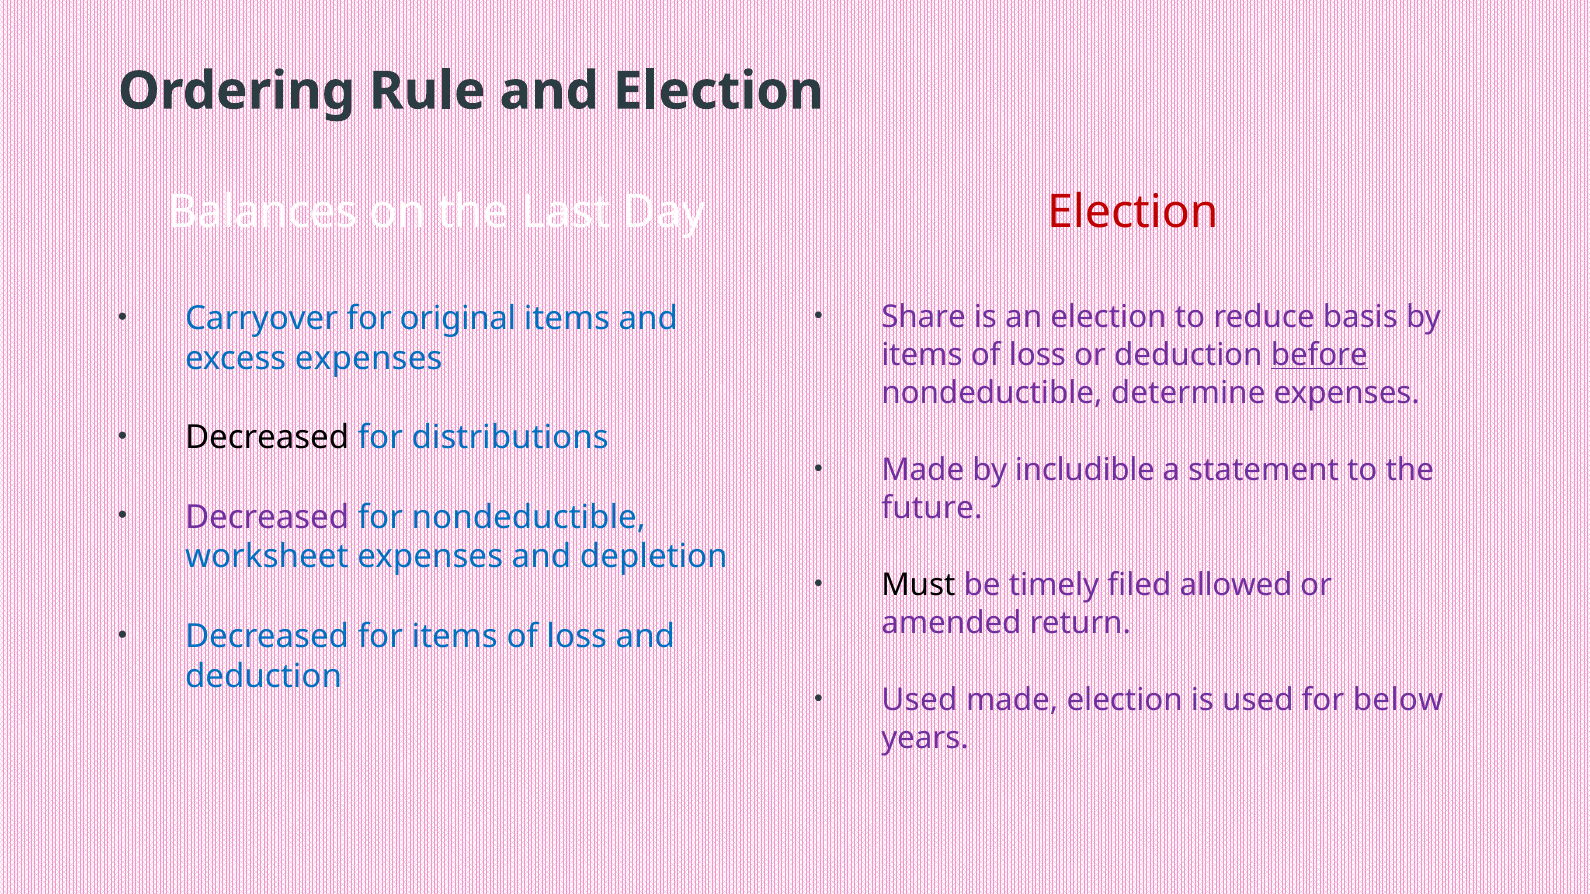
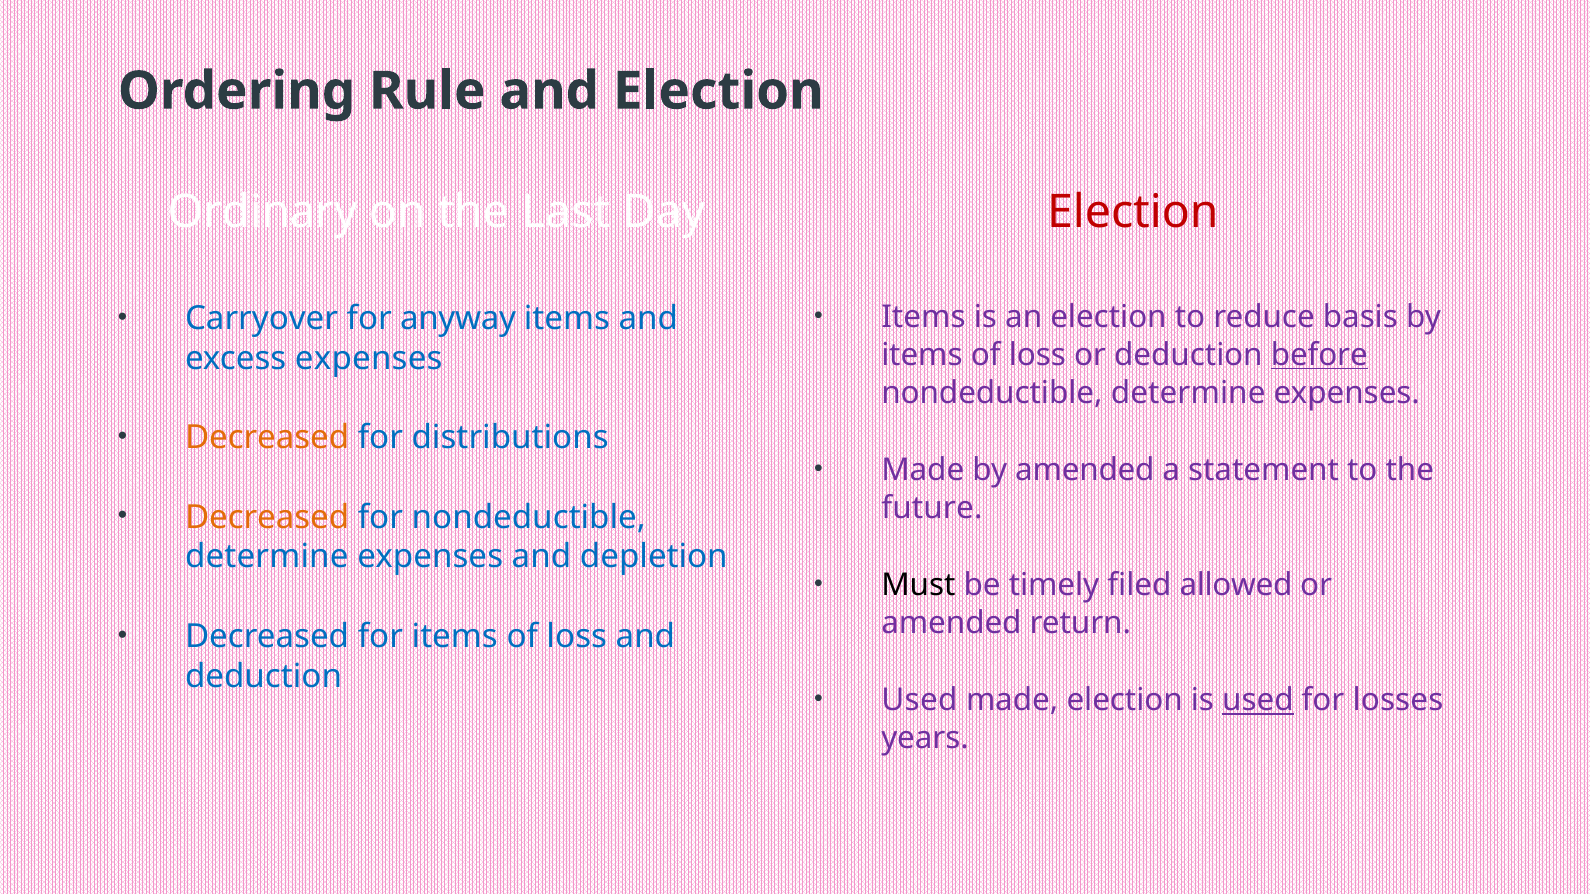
Balances: Balances -> Ordinary (263, 213)
Share: Share -> Items (923, 317)
original: original -> anyway (458, 318)
Decreased colour: black -> orange (267, 438)
by includible: includible -> amended (1085, 470)
Decreased colour: purple -> orange (267, 517)
worksheet: worksheet -> determine (267, 557)
used underline: none -> present (1258, 701)
below: below -> losses (1398, 701)
